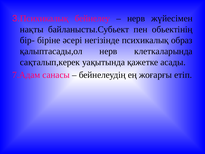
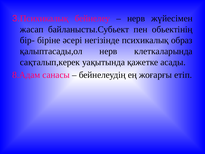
нақты: нақты -> жасап (32, 29)
7.Адам: 7.Адам -> 8.Адам (26, 75)
